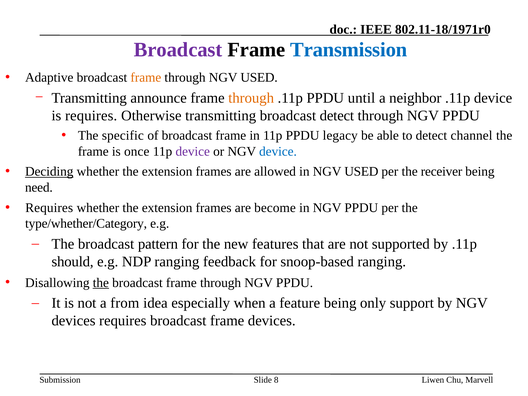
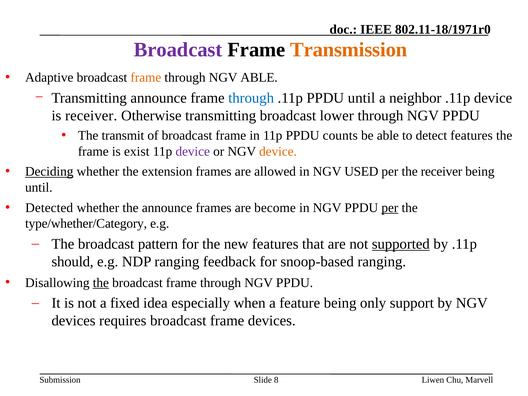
Transmission colour: blue -> orange (349, 50)
through NGV USED: USED -> ABLE (259, 78)
through colour: orange -> blue (251, 98)
is requires: requires -> receiver (91, 116)
broadcast detect: detect -> lower (337, 116)
specific: specific -> transmit (123, 136)
legacy: legacy -> counts (340, 136)
detect channel: channel -> features (472, 136)
once: once -> exist (137, 151)
device colour: blue -> orange (278, 151)
need: need -> until (39, 187)
Requires: Requires -> Detected (49, 208)
extension: extension -> announce (167, 208)
per underline: none -> present (390, 208)
supported underline: none -> present (401, 244)
from: from -> fixed (125, 303)
